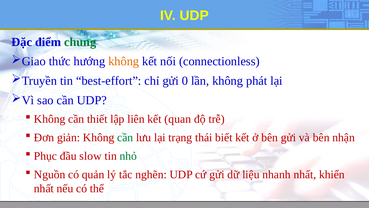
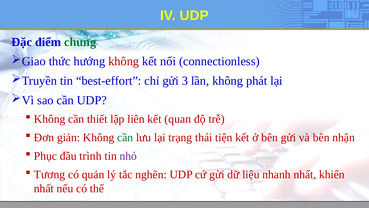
không colour: orange -> red (124, 61)
0: 0 -> 3 (185, 81)
biết: biết -> tiện (224, 137)
slow: slow -> trình (91, 156)
nhỏ colour: green -> purple (128, 156)
Nguồn: Nguồn -> Tương (50, 174)
